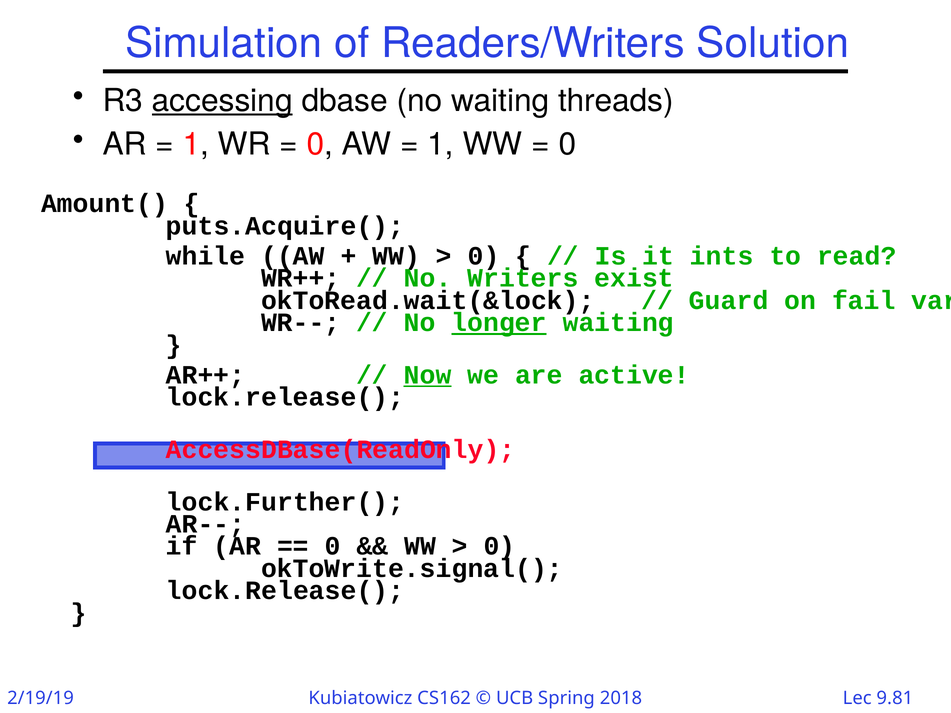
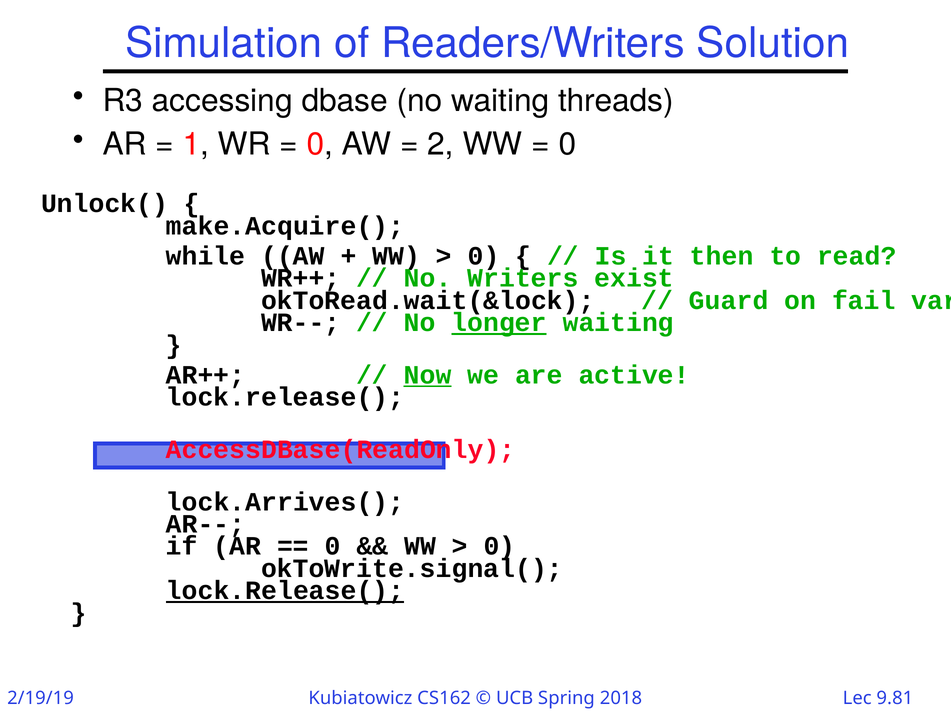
accessing underline: present -> none (222, 101)
1: 1 -> 2 (441, 145)
Amount(: Amount( -> Unlock( (105, 204)
puts.Acquire(: puts.Acquire( -> make.Acquire( (285, 226)
ints: ints -> then (722, 256)
lock.Further(: lock.Further( -> lock.Arrives( (285, 502)
lock.Release( underline: none -> present (285, 591)
